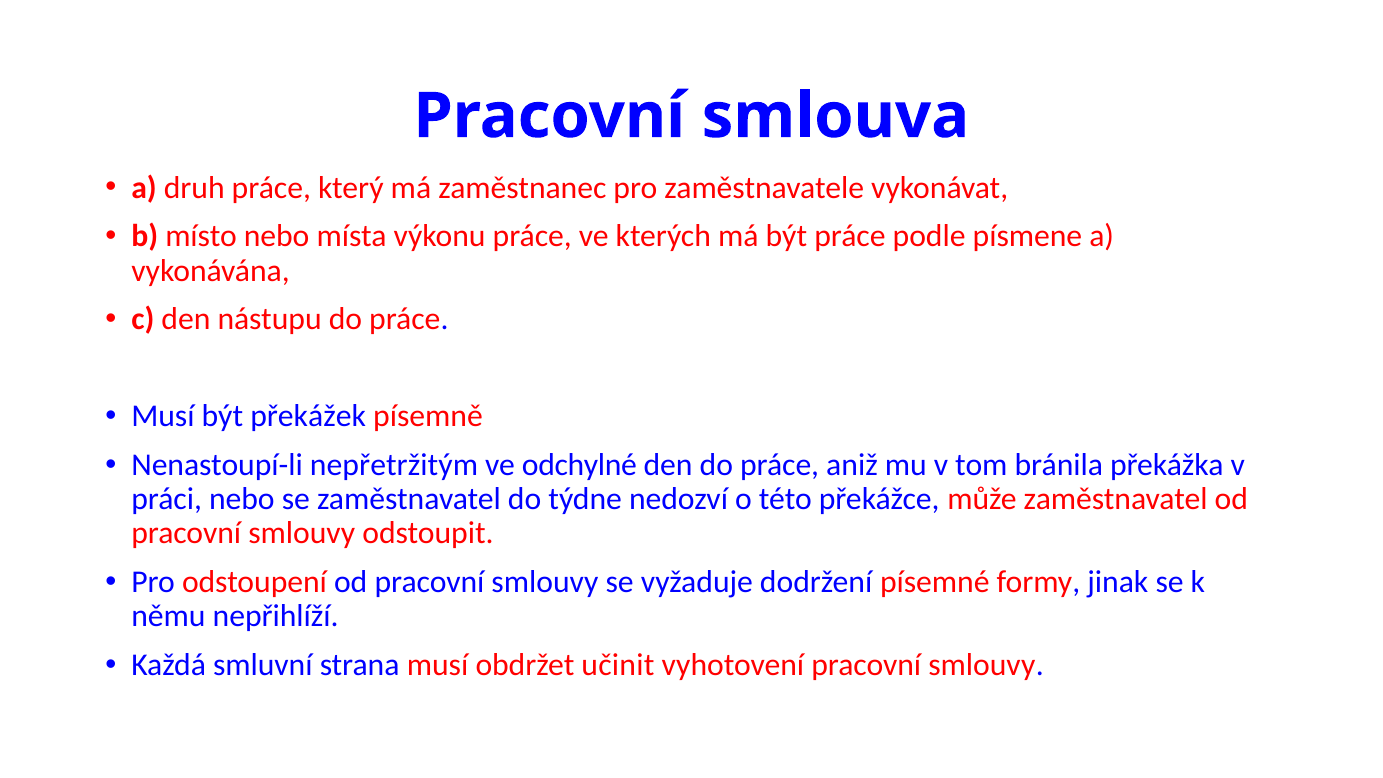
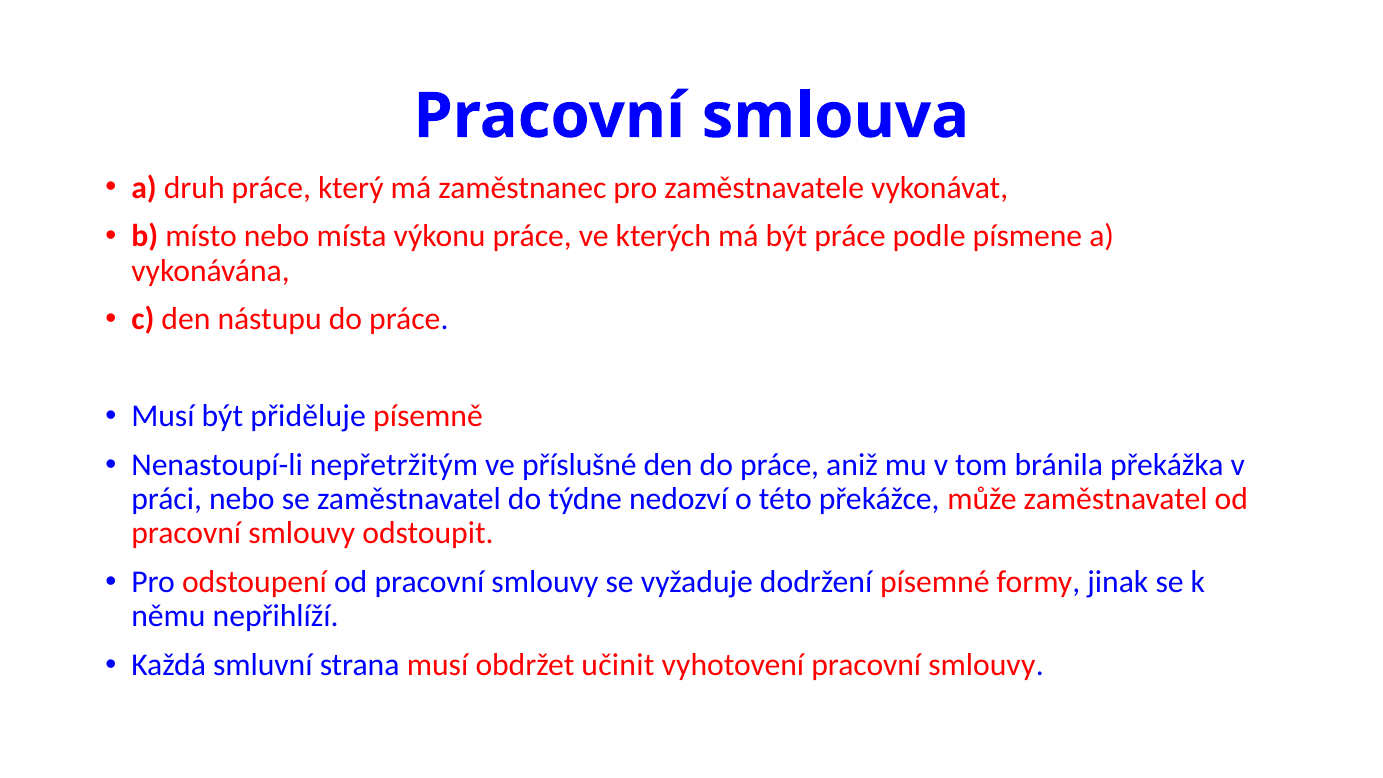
překážek: překážek -> přiděluje (308, 416)
odchylné: odchylné -> příslušné (579, 465)
